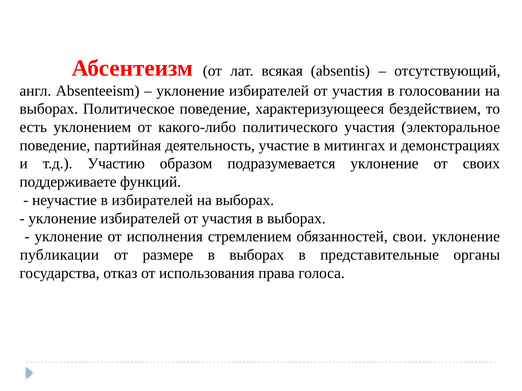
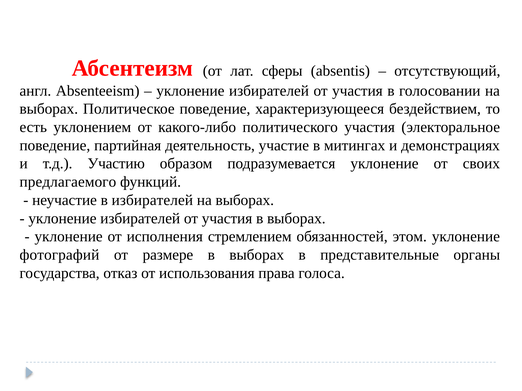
всякая: всякая -> сферы (282, 71)
поддерживаете: поддерживаете -> предлагаемого (68, 182)
свои: свои -> этом (410, 237)
публикации: публикации -> фотографий (59, 255)
